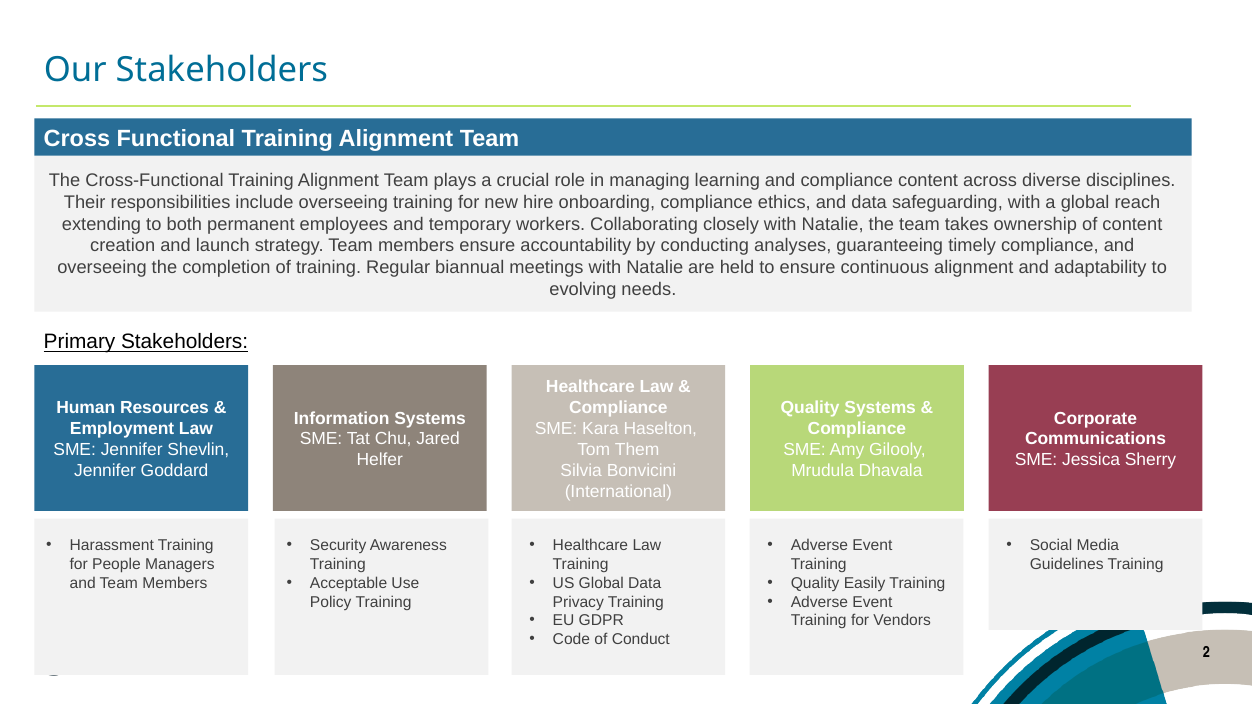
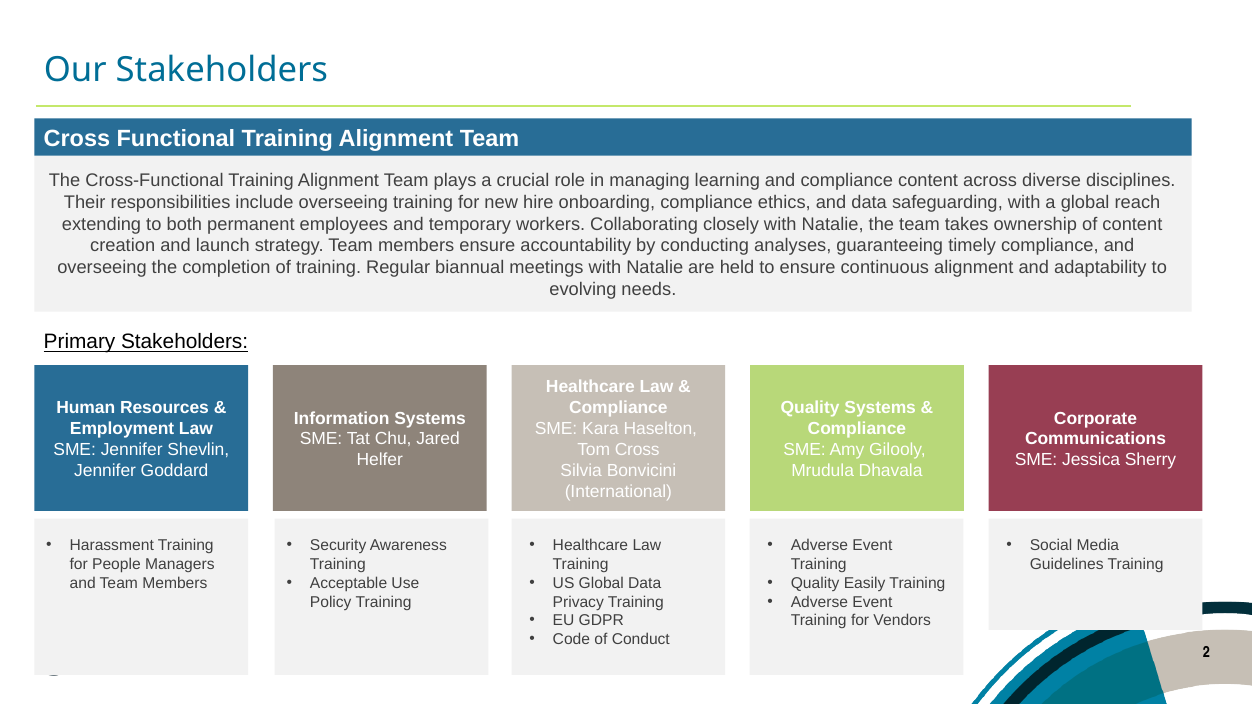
Tom Them: Them -> Cross (637, 450)
